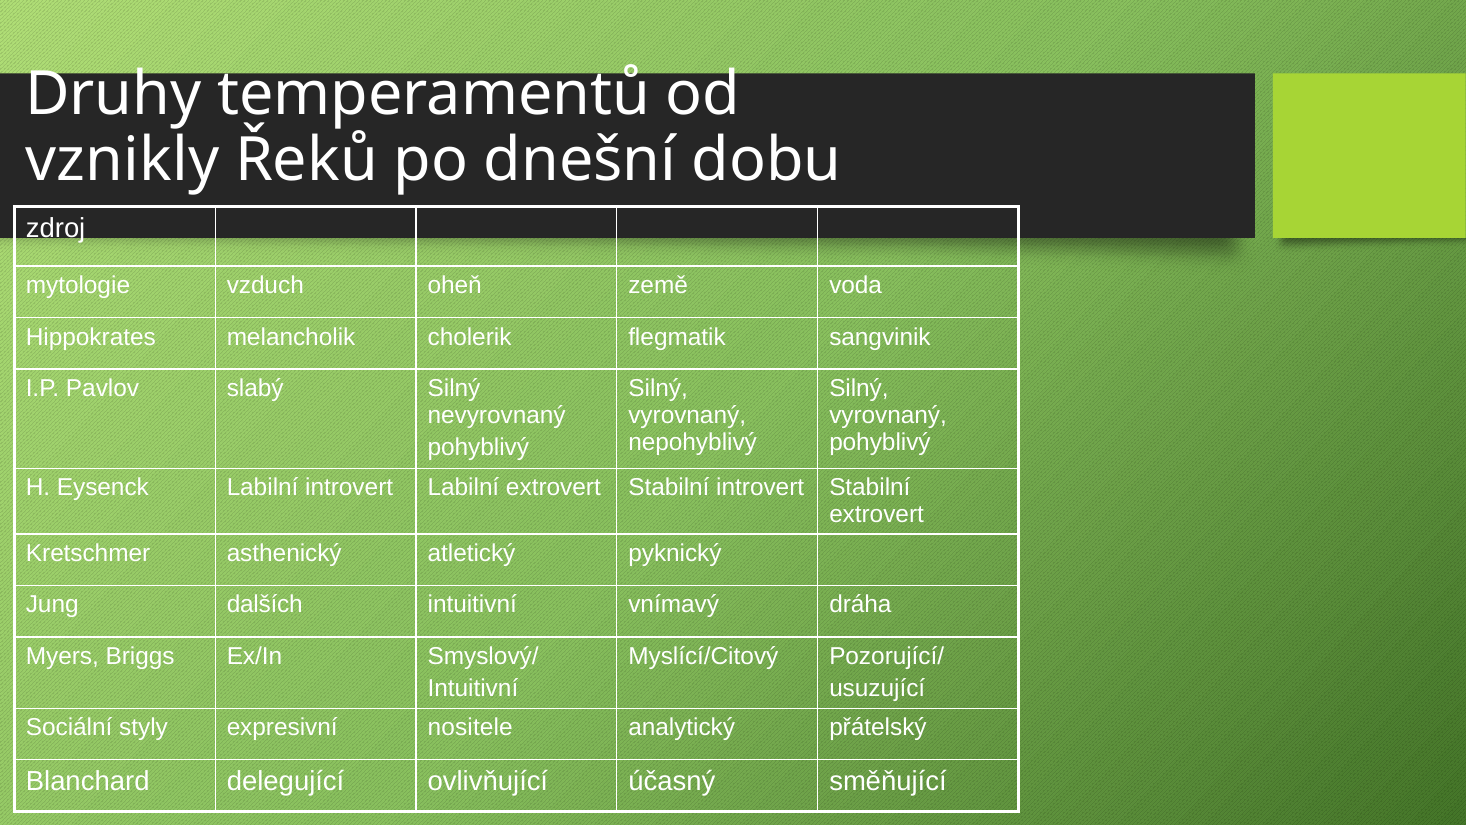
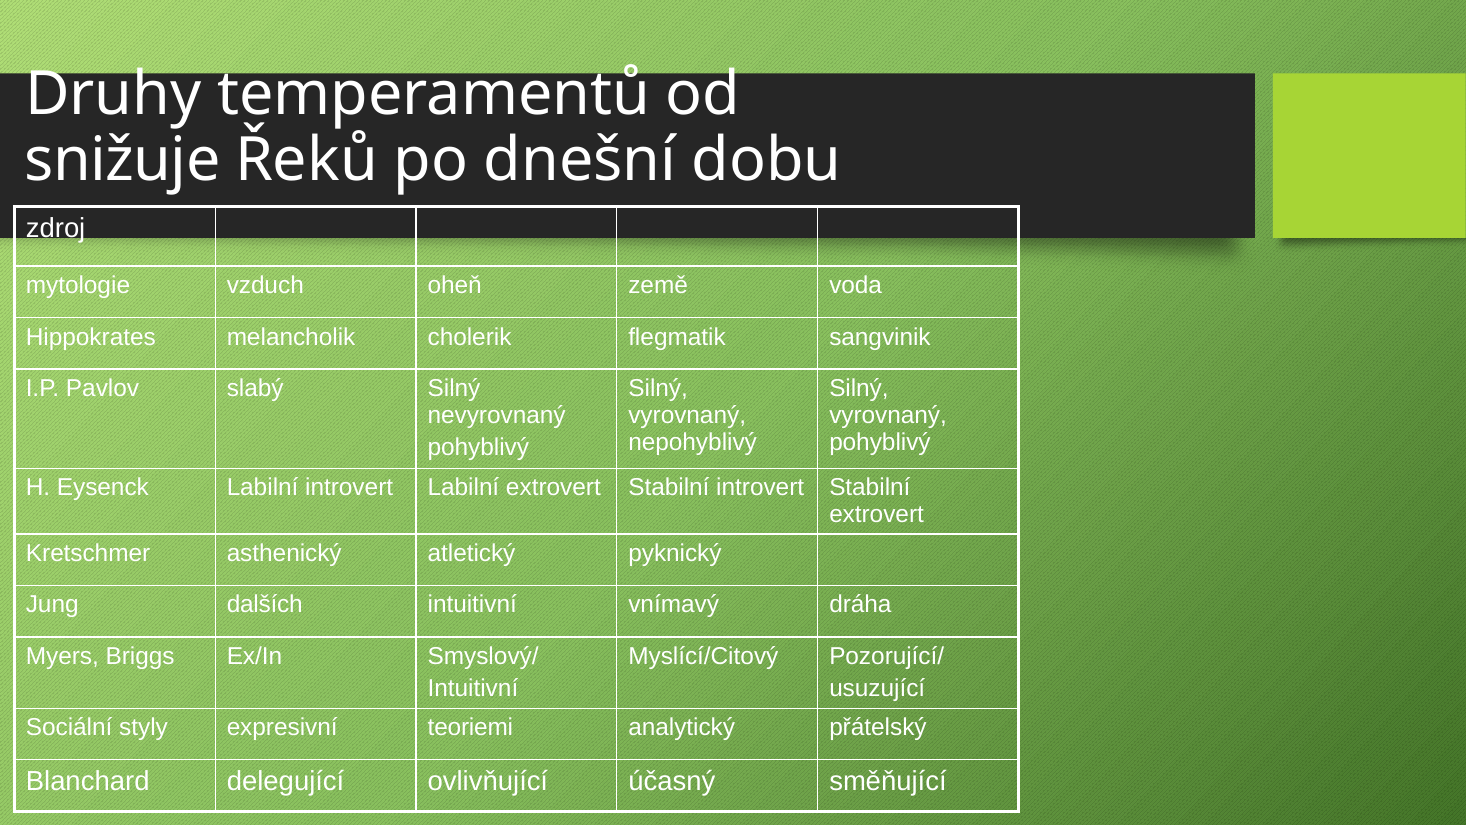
vznikly: vznikly -> snižuje (123, 160)
nositele: nositele -> teoriemi (470, 727)
